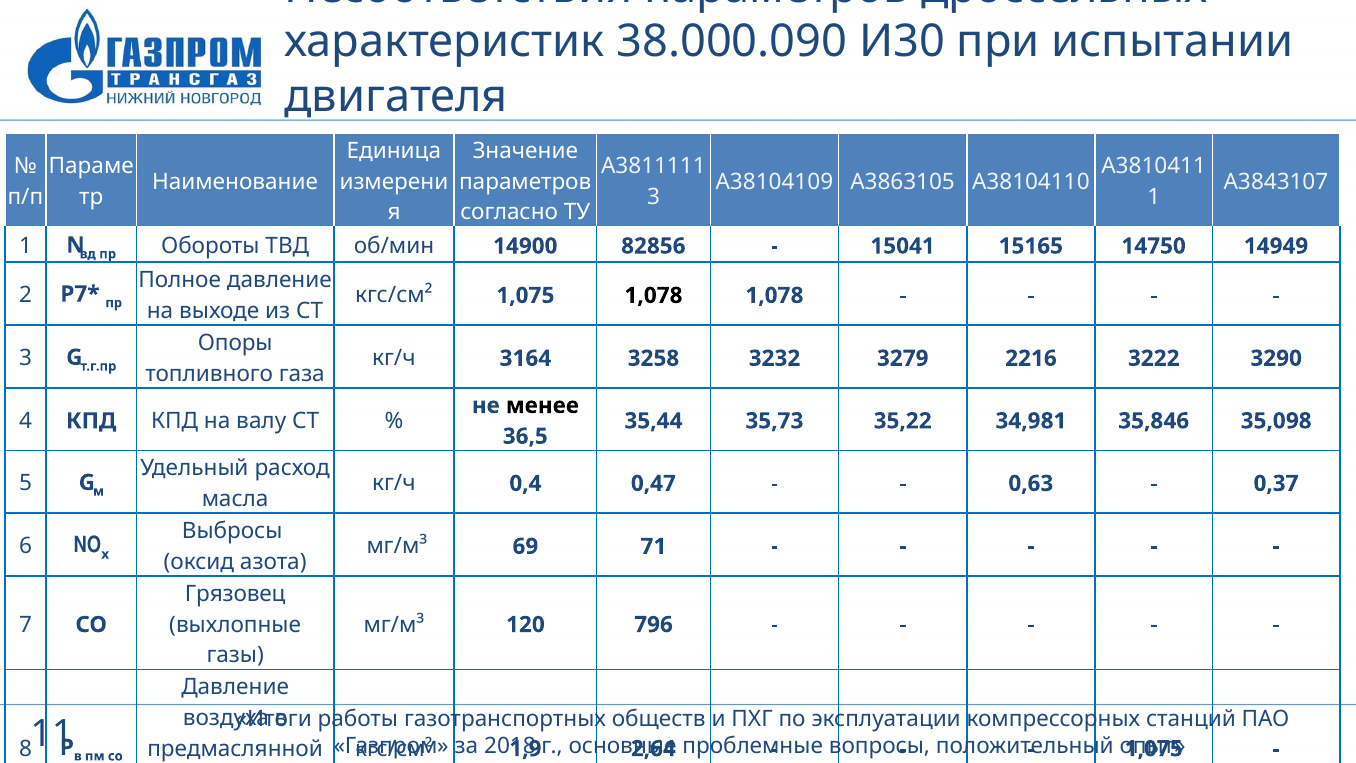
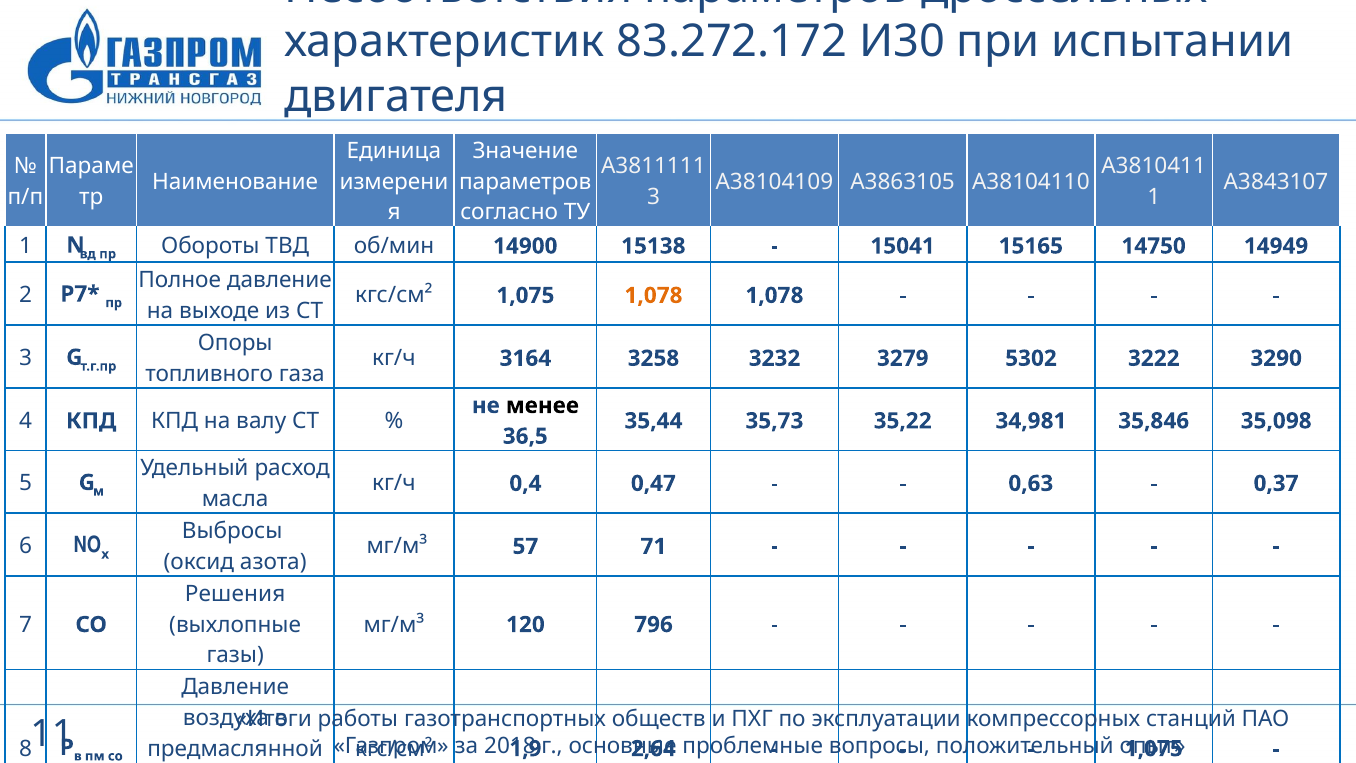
38.000.090: 38.000.090 -> 83.272.172 (732, 42)
82856: 82856 -> 15138 (653, 246)
1,078 colour: black -> orange (653, 295)
2216: 2216 -> 5302 (1031, 358)
69: 69 -> 57 (525, 546)
Грязовец: Грязовец -> Решения (235, 594)
